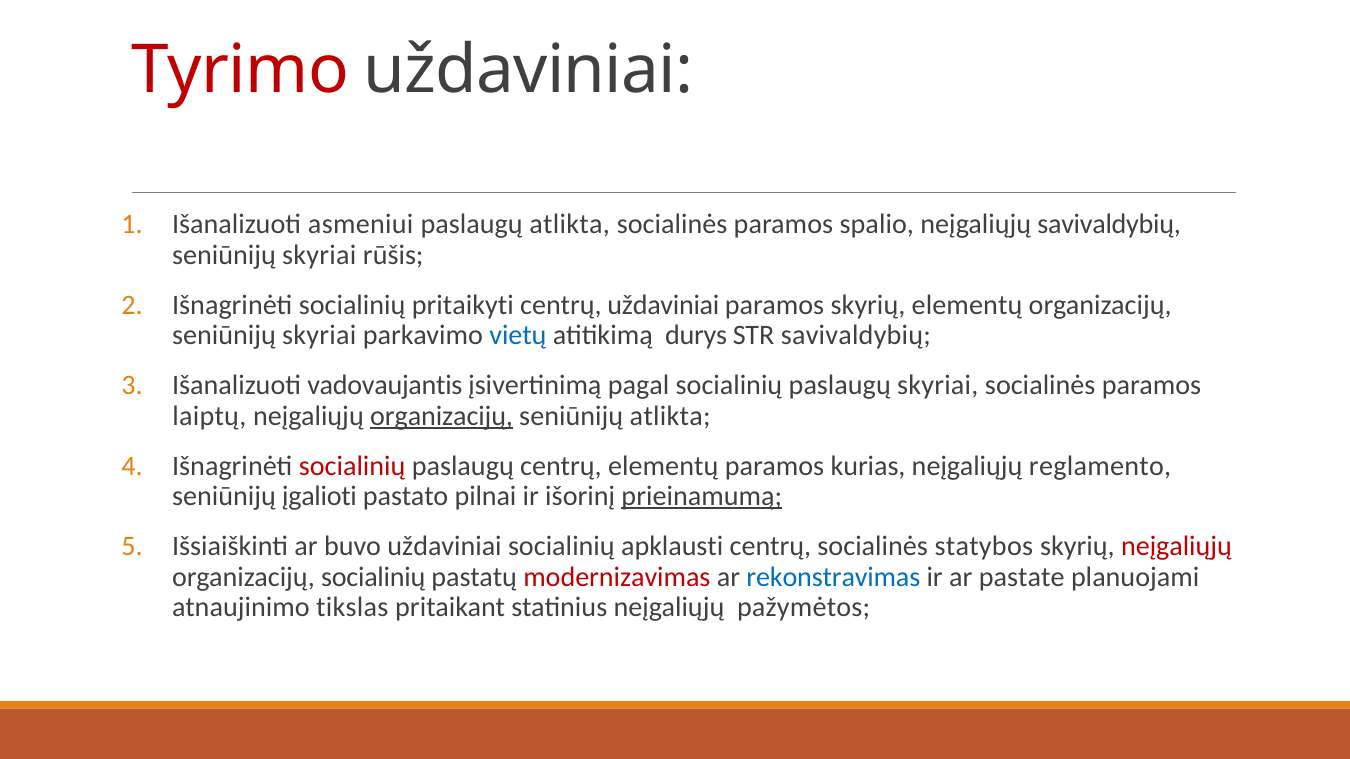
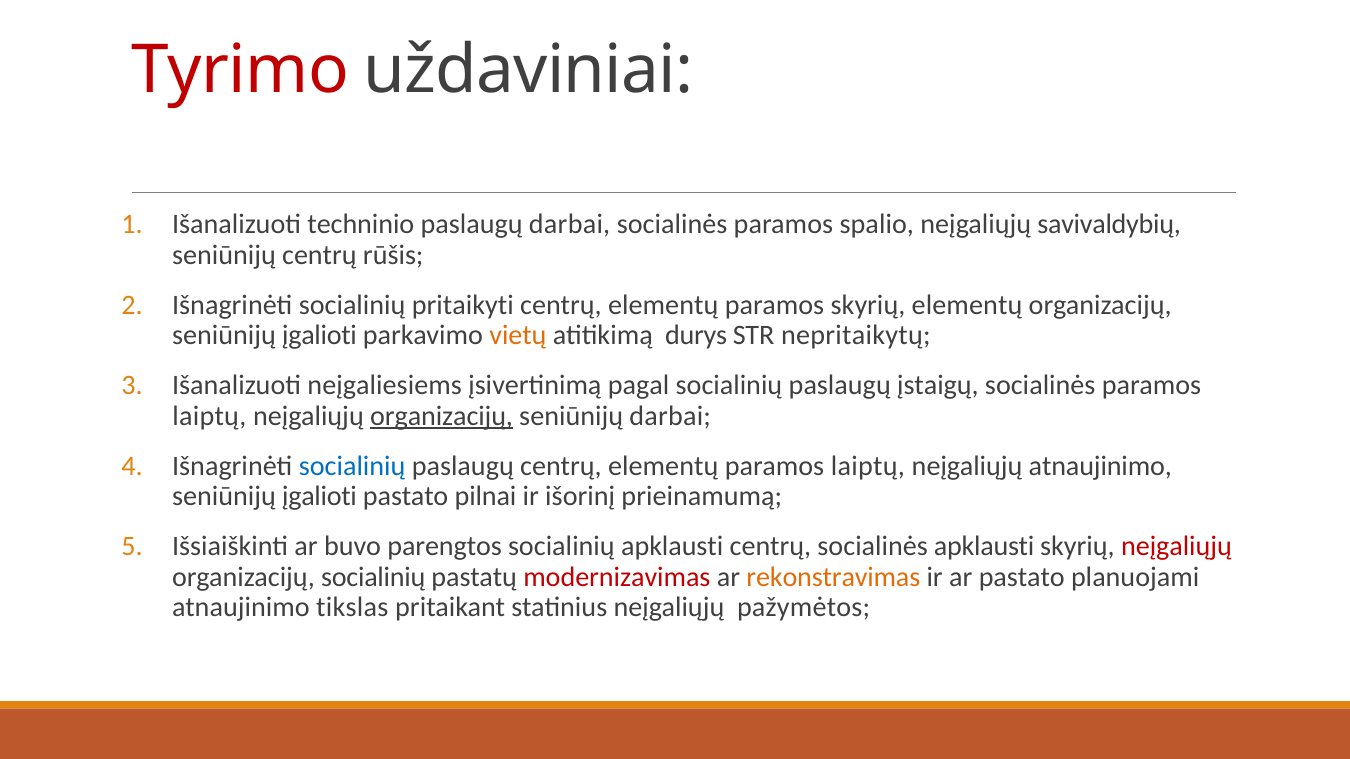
asmeniui: asmeniui -> techninio (361, 225)
paslaugų atlikta: atlikta -> darbai (570, 225)
skyriai: skyriai -> centrų (319, 255)
uždaviniai: uždaviniai -> elementų (663, 305)
skyriai: skyriai -> įgalioti (320, 335)
vietų colour: blue -> orange (518, 335)
STR savivaldybių: savivaldybių -> nepritaikytų (856, 335)
vadovaujantis: vadovaujantis -> neįgaliesiems (385, 386)
paslaugų skyriai: skyriai -> įstaigų (938, 386)
seniūnijų atlikta: atlikta -> darbai (670, 416)
socialinių colour: red -> blue (352, 466)
kurias: kurias -> laiptų (868, 466)
neįgaliųjų reglamento: reglamento -> atnaujinimo (1100, 466)
prieinamumą underline: present -> none (702, 496)
buvo uždaviniai: uždaviniai -> parengtos (445, 547)
socialinės statybos: statybos -> apklausti (984, 547)
rekonstravimas colour: blue -> orange (833, 577)
ar pastate: pastate -> pastato (1022, 577)
